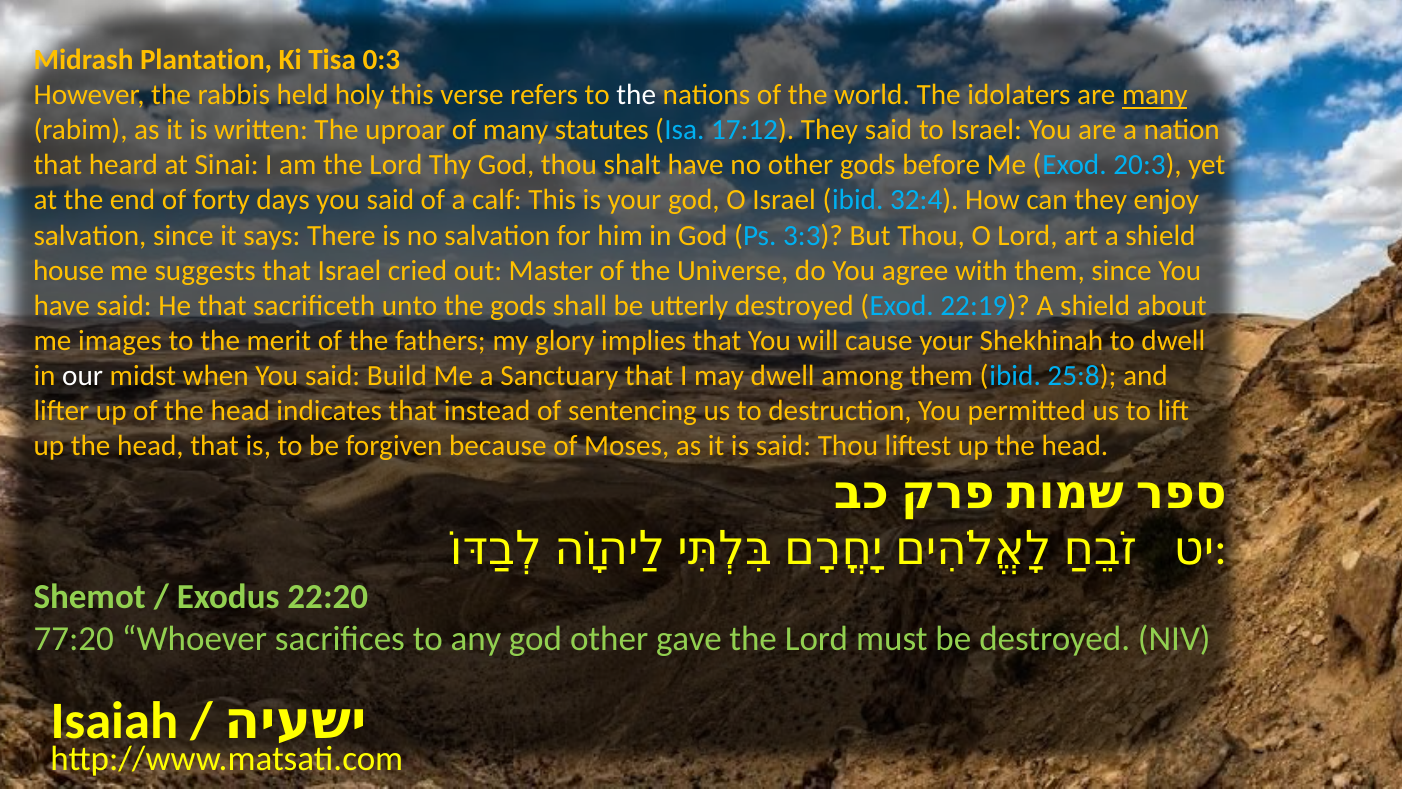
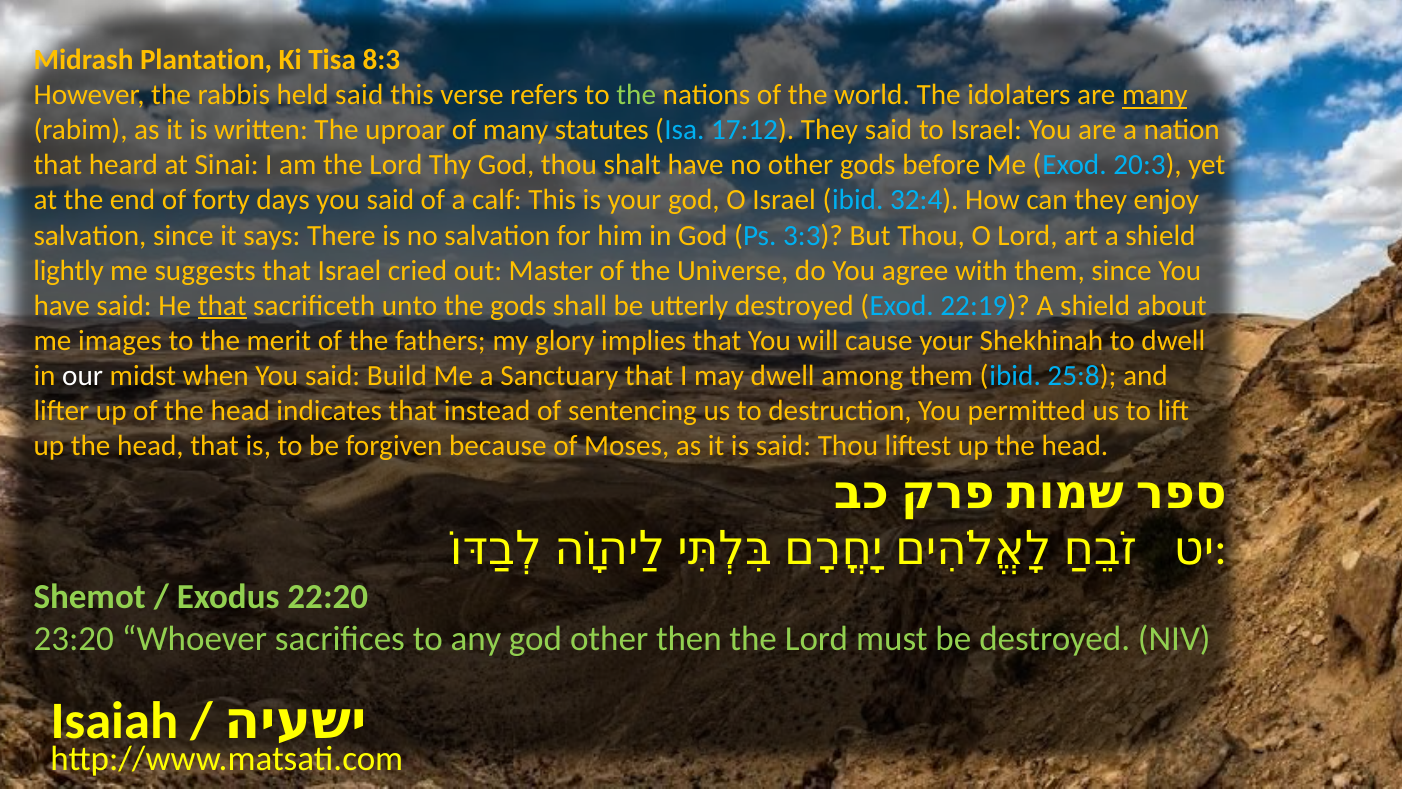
0:3: 0:3 -> 8:3 (381, 60)
held holy: holy -> said (359, 95)
the colour: white -> light green (636, 95)
house: house -> lightly (69, 270)
that underline: none -> present (222, 305)
77:20: 77:20 -> 23:20 (74, 639)
gave: gave -> then (689, 639)
